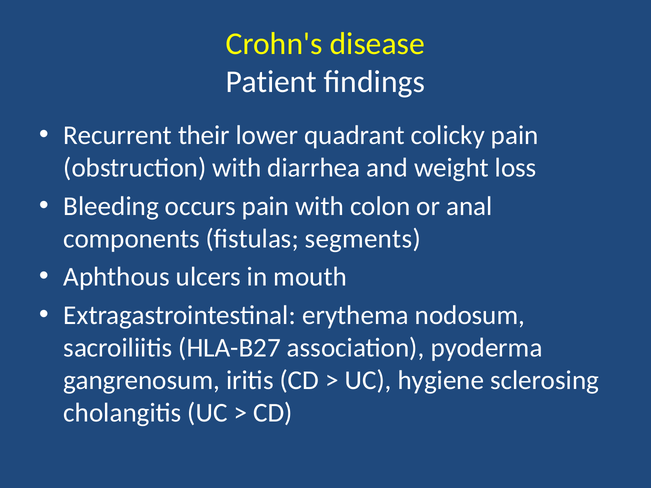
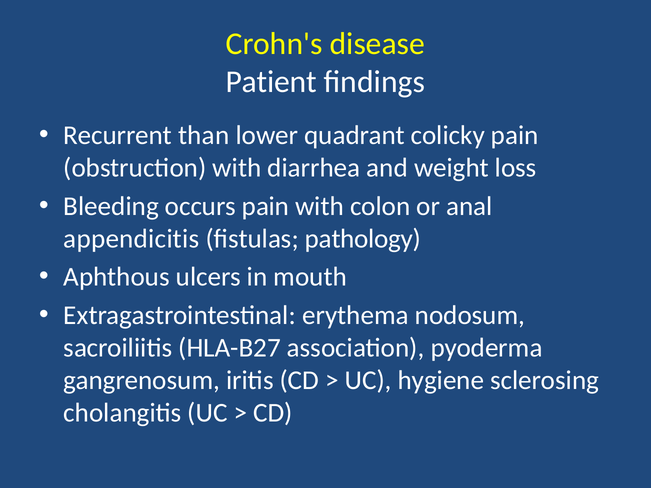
their: their -> than (204, 135)
components: components -> appendicitis (131, 239)
segments: segments -> pathology (363, 239)
